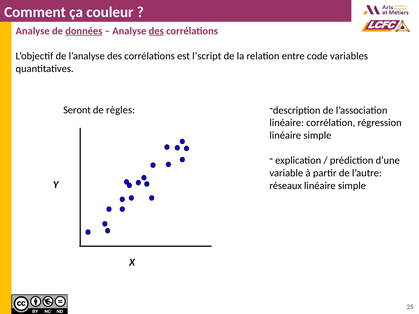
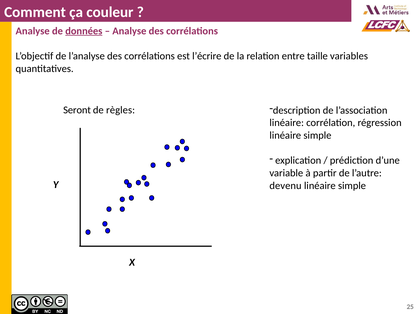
des underline: present -> none (156, 31)
l’script: l’script -> l’écrire (207, 56)
code: code -> taille (317, 56)
réseaux: réseaux -> devenu (286, 186)
